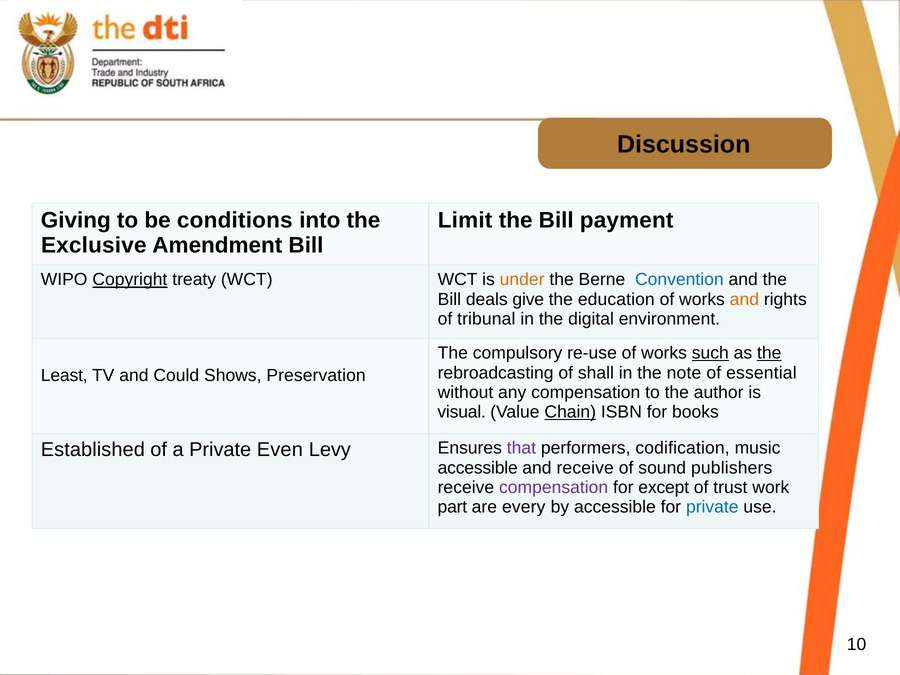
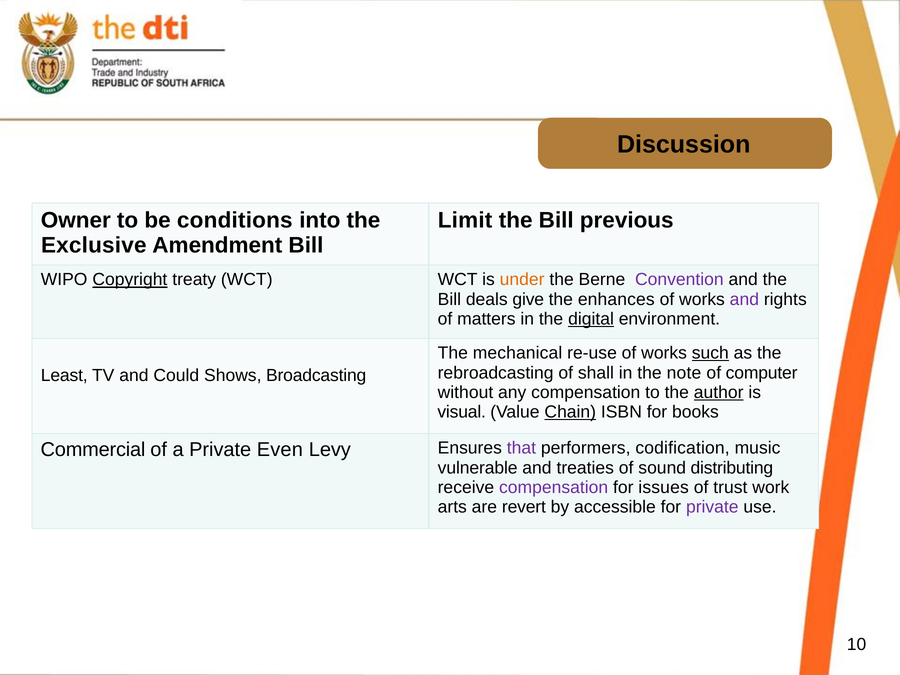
Giving: Giving -> Owner (76, 220)
payment: payment -> previous (627, 220)
Convention colour: blue -> purple (679, 280)
education: education -> enhances (616, 299)
and colour: orange -> purple (744, 299)
tribunal: tribunal -> matters (486, 319)
digital underline: none -> present (591, 319)
compulsory: compulsory -> mechanical (518, 353)
the underline: present -> none (769, 353)
essential: essential -> computer (762, 373)
Preservation: Preservation -> Broadcasting (316, 375)
author underline: none -> present (719, 392)
Established: Established -> Commercial (93, 449)
accessible: accessible -> vulnerable (478, 468)
and receive: receive -> treaties (585, 468)
publishers: publishers -> distributing (732, 468)
except: except -> issues (664, 488)
part: part -> arts (452, 507)
every: every -> revert (524, 507)
private colour: blue -> purple (712, 507)
